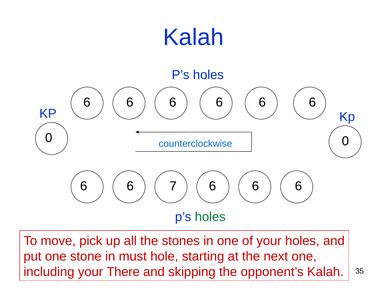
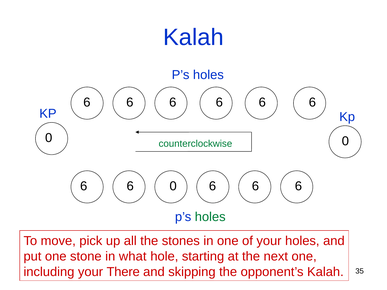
counterclockwise colour: blue -> green (195, 144)
7: 7 -> 0 (173, 186)
must: must -> what (133, 257)
